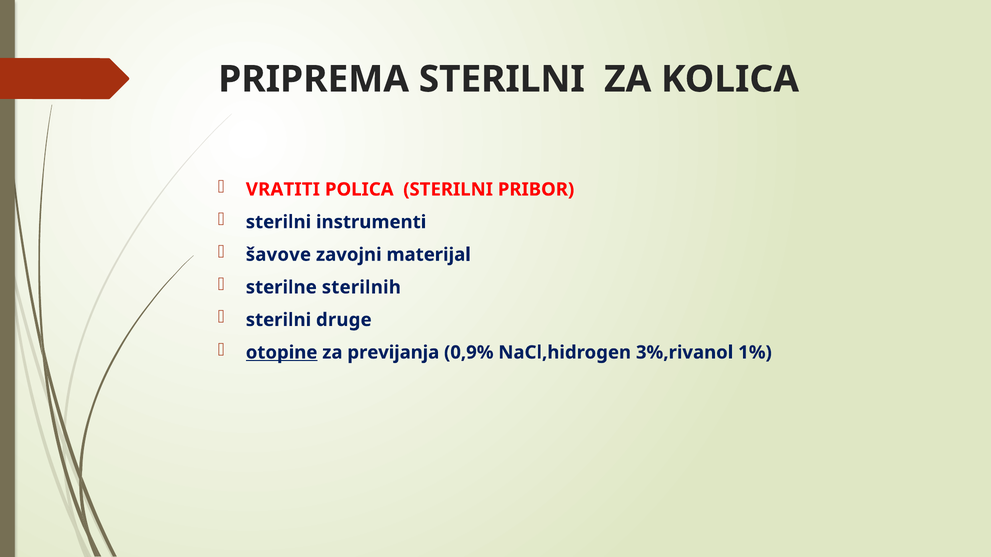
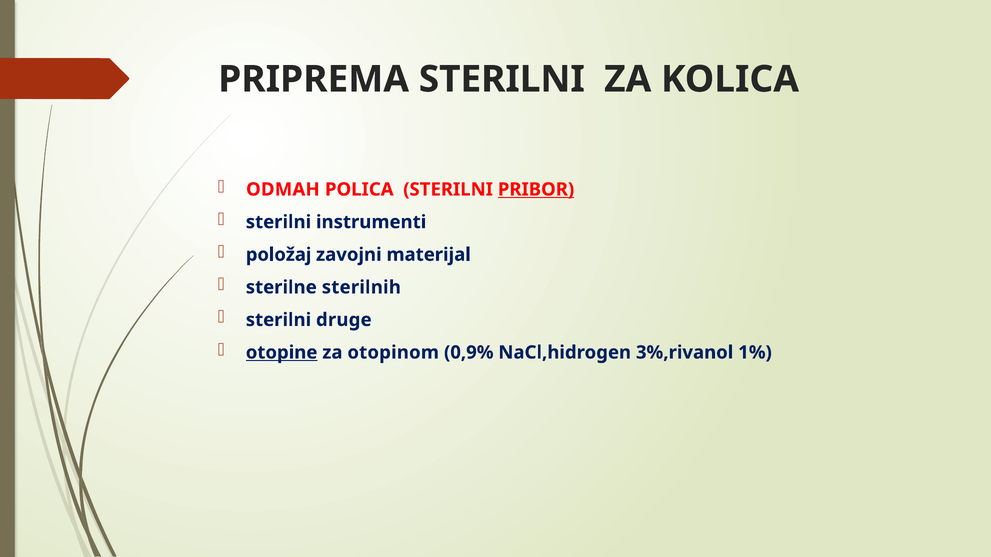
VRATITI: VRATITI -> ODMAH (283, 190)
PRIBOR underline: none -> present (536, 190)
šavove: šavove -> položaj (279, 255)
previjanja: previjanja -> otopinom (393, 353)
